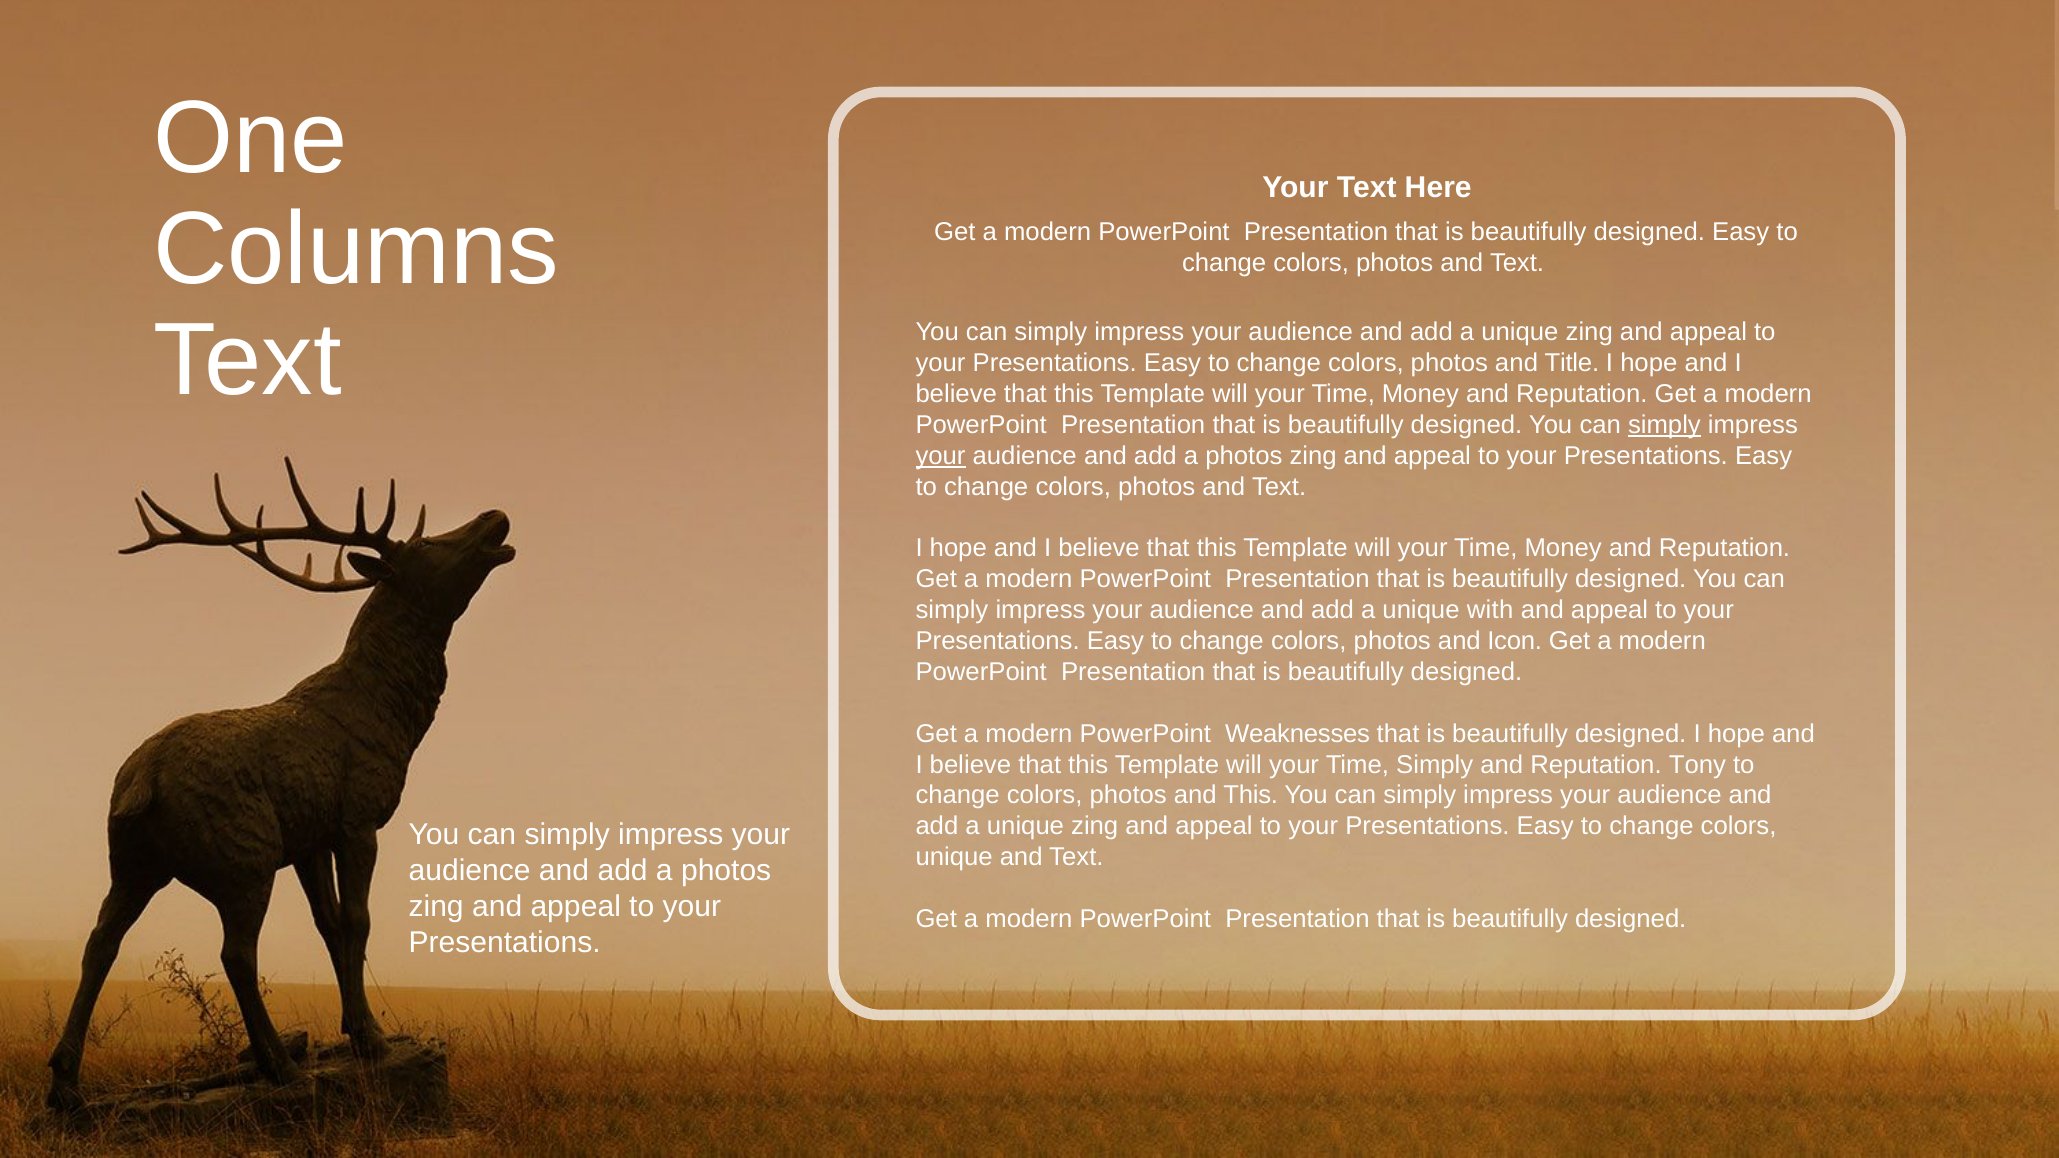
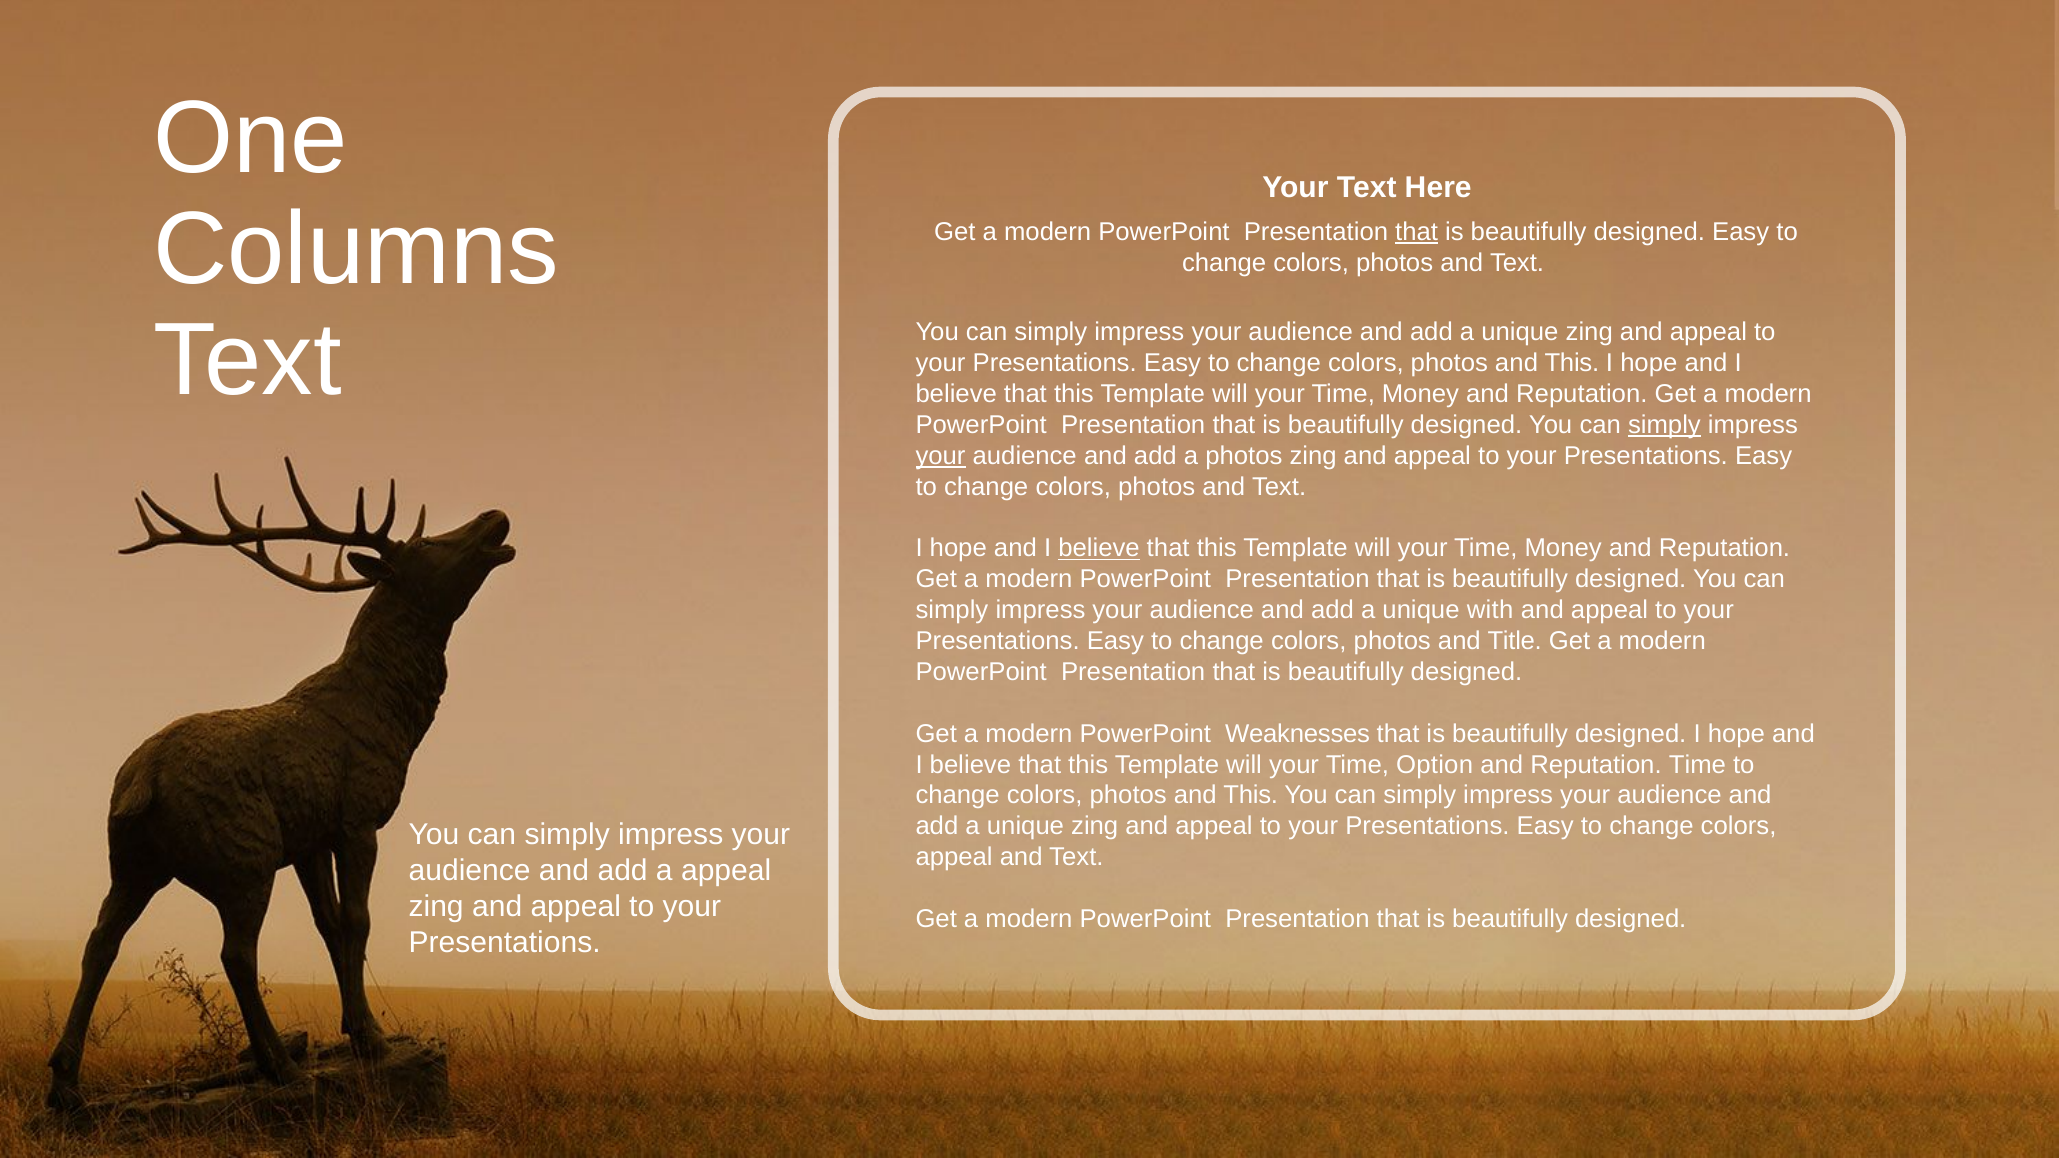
that underline: none -> present (1417, 232)
Title: Title -> This (1572, 363)
believe underline: none -> present (1099, 548)
Icon: Icon -> Title (1515, 641)
Time Simply: Simply -> Option (1435, 765)
Reputation Tony: Tony -> Time (1697, 765)
unique: unique -> appeal (954, 857)
photos: photos -> appeal (726, 871)
